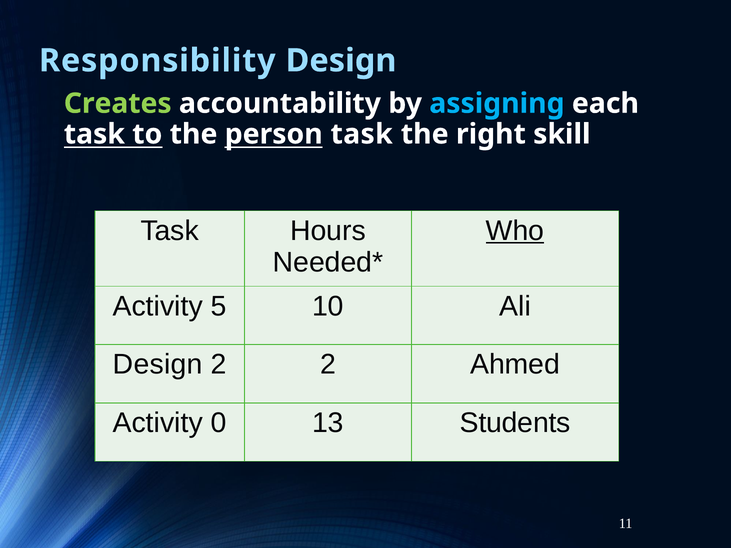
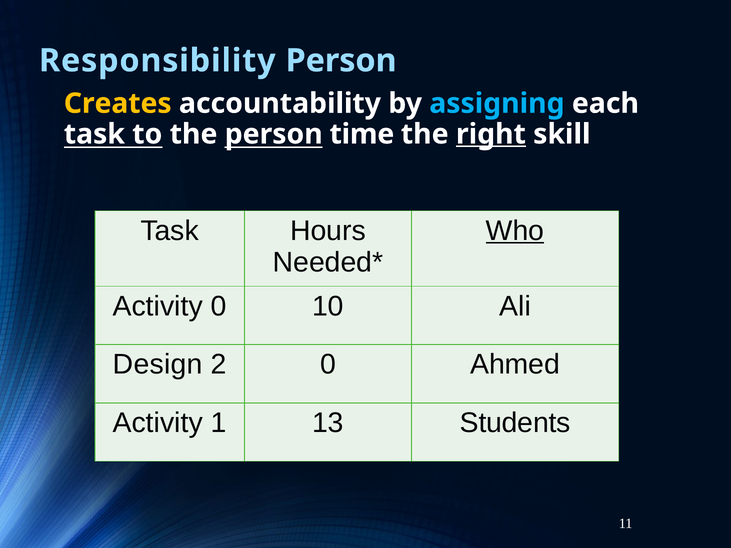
Responsibility Design: Design -> Person (341, 61)
Creates colour: light green -> yellow (118, 103)
person task: task -> time (362, 134)
right underline: none -> present (491, 134)
Activity 5: 5 -> 0 (218, 306)
2 2: 2 -> 0 (328, 365)
0: 0 -> 1 (218, 423)
